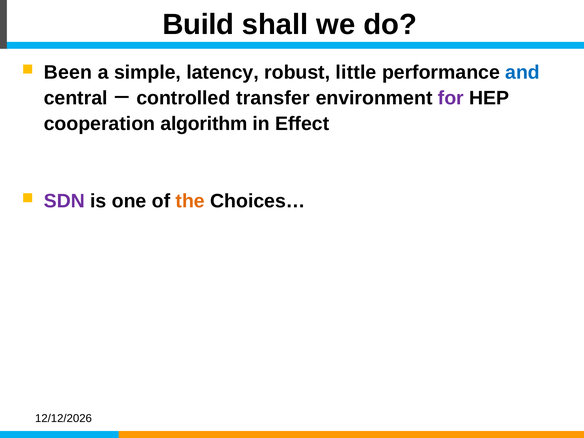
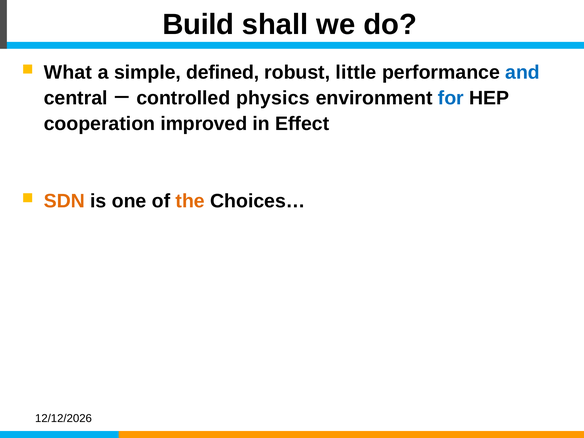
Been: Been -> What (68, 73)
latency: latency -> defined (223, 73)
transfer: transfer -> physics (273, 98)
for colour: purple -> blue (451, 98)
algorithm: algorithm -> improved (204, 124)
SDN colour: purple -> orange (64, 201)
